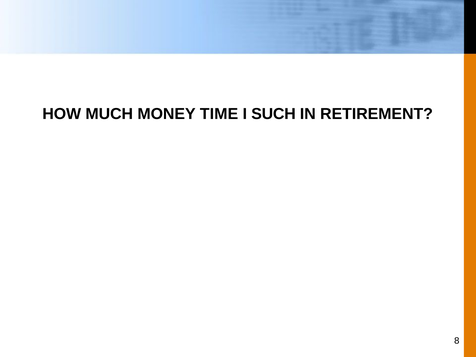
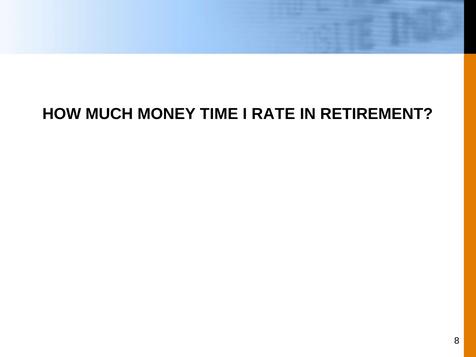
SUCH: SUCH -> RATE (273, 114)
